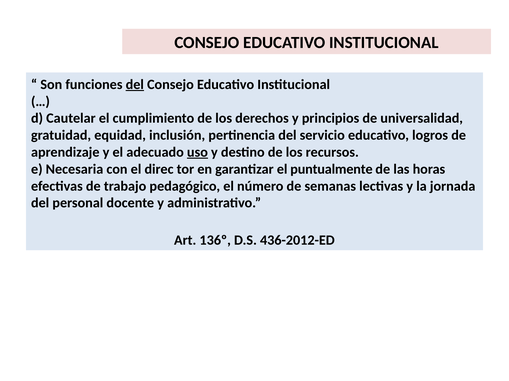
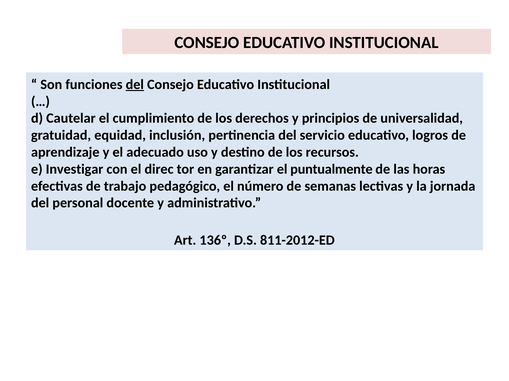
uso underline: present -> none (197, 152)
Necesaria: Necesaria -> Investigar (75, 169)
436-2012-ED: 436-2012-ED -> 811-2012-ED (297, 241)
